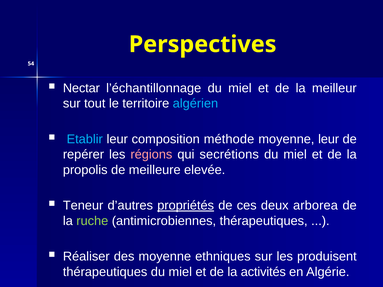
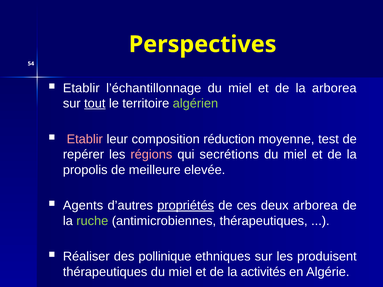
Nectar: Nectar -> Etablir (81, 88)
la meilleur: meilleur -> arborea (334, 88)
tout underline: none -> present (95, 104)
algérien colour: light blue -> light green (195, 104)
Etablir colour: light blue -> pink (85, 139)
méthode: méthode -> réduction (229, 139)
moyenne leur: leur -> test (329, 139)
Teneur: Teneur -> Agents (83, 206)
des moyenne: moyenne -> pollinique (165, 257)
